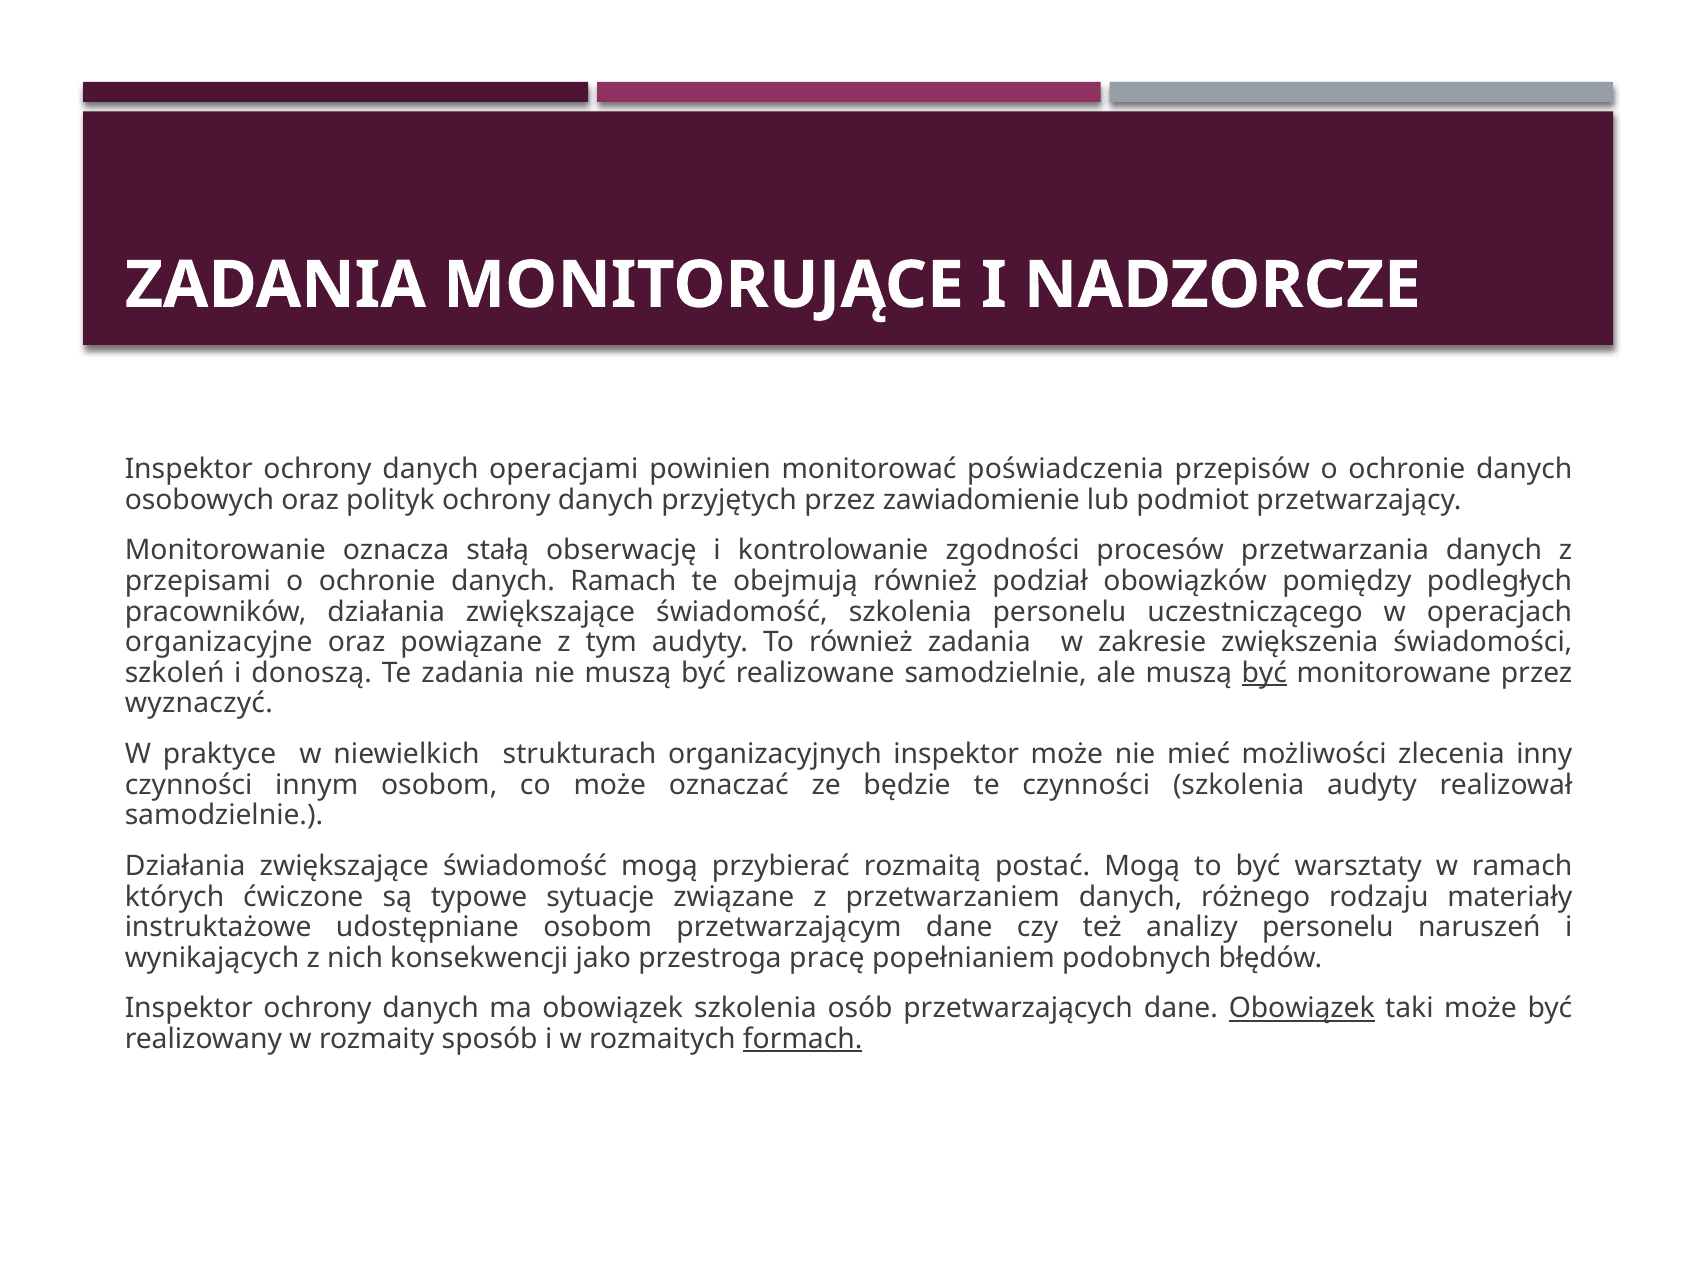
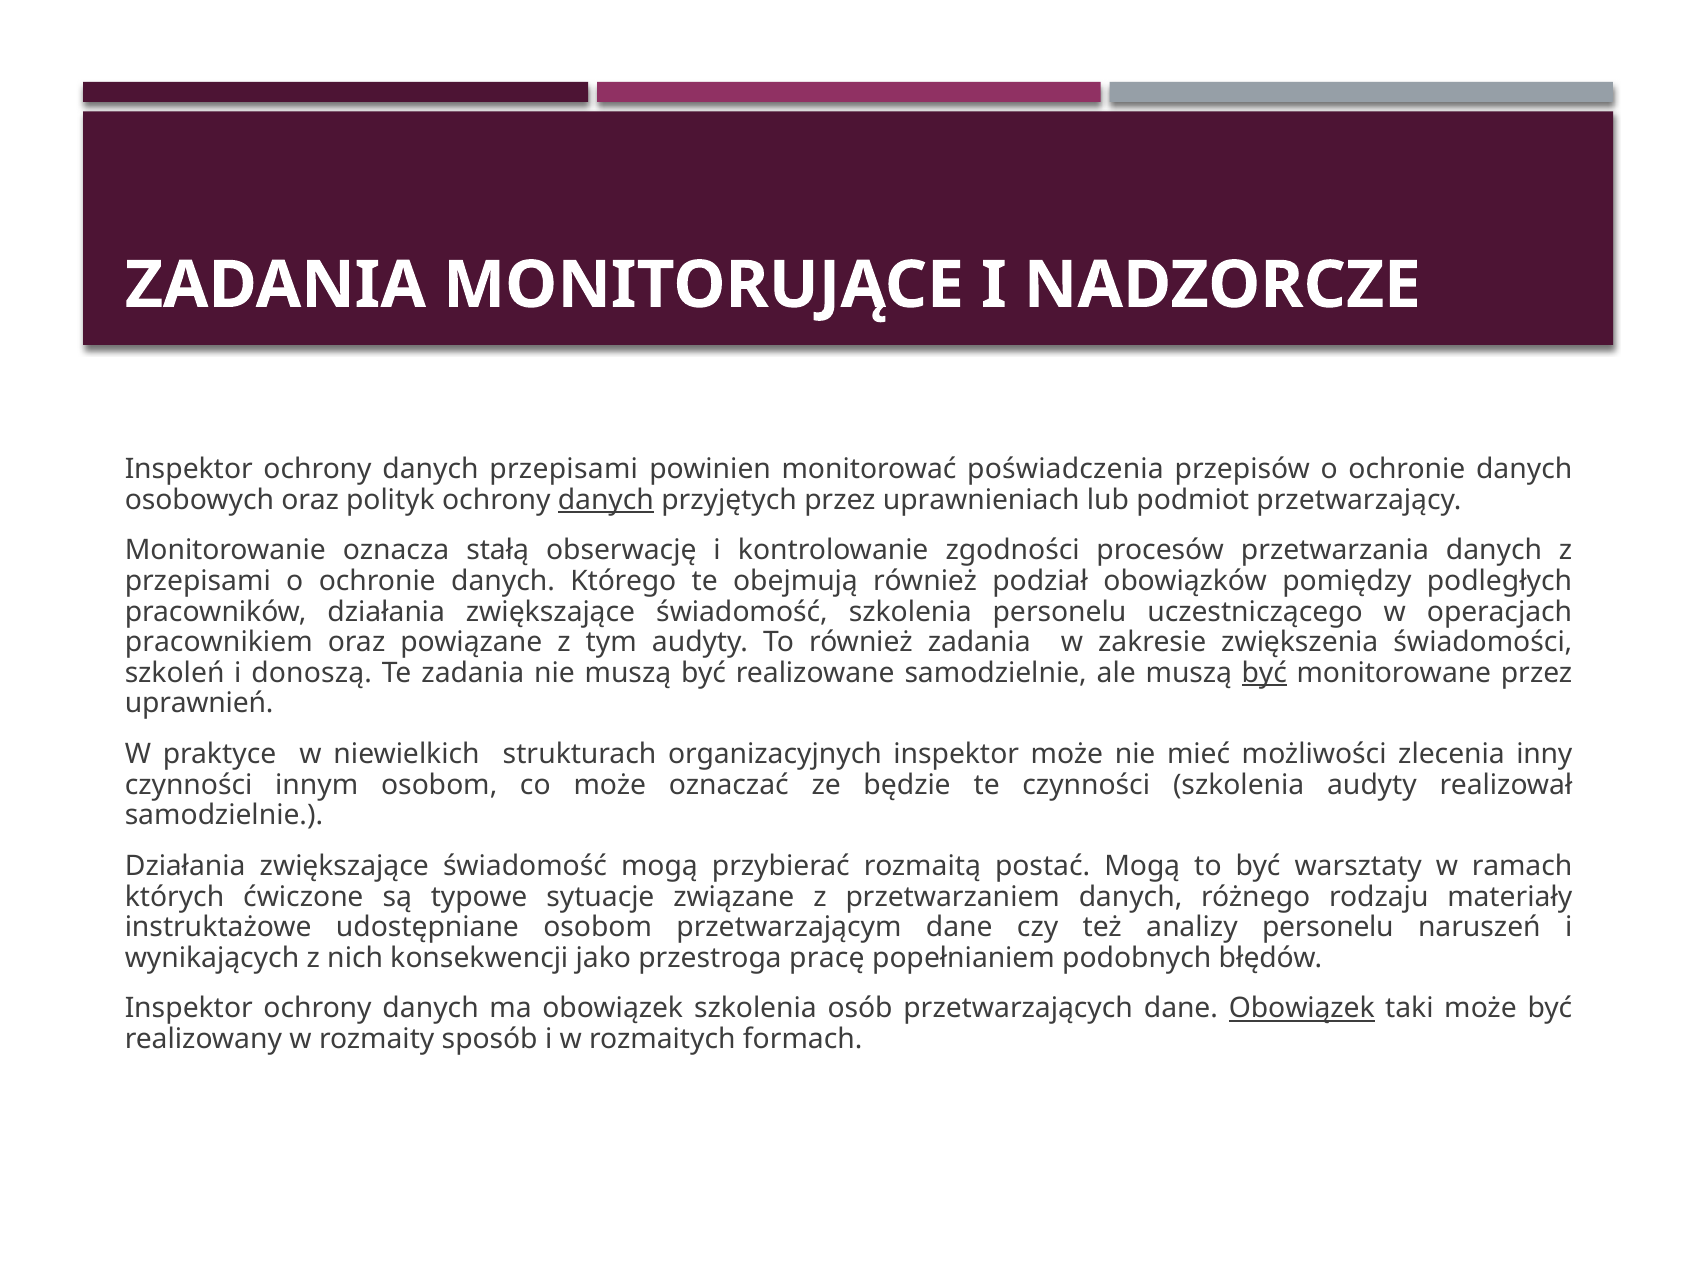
danych operacjami: operacjami -> przepisami (564, 469)
danych underline: none -> present (606, 500)
zawiadomienie: zawiadomienie -> uprawnieniach (981, 500)
danych Ramach: Ramach -> Którego (623, 581)
organizacyjne: organizacyjne -> pracownikiem (219, 643)
wyznaczyć: wyznaczyć -> uprawnień (199, 704)
formach underline: present -> none (803, 1040)
